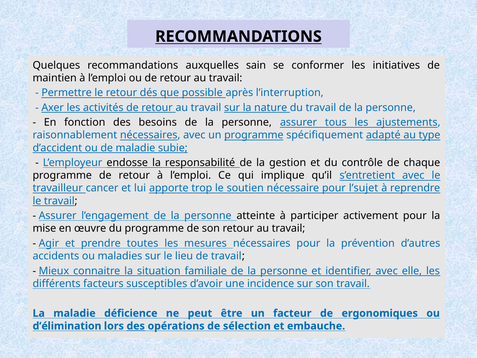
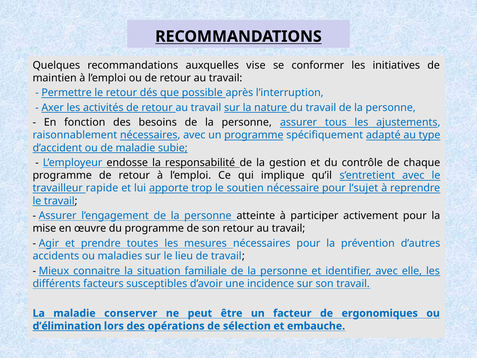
sain: sain -> vise (256, 65)
cancer: cancer -> rapide (102, 188)
déficience: déficience -> conserver (131, 313)
d’élimination underline: none -> present (67, 326)
